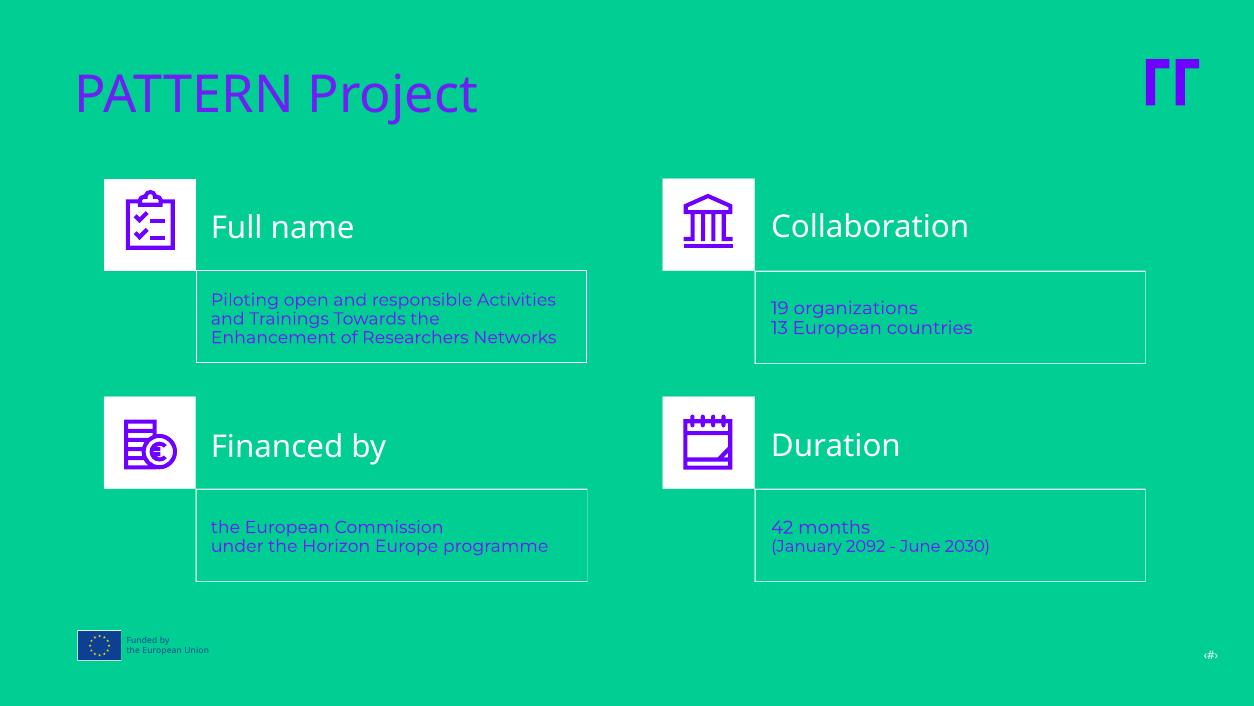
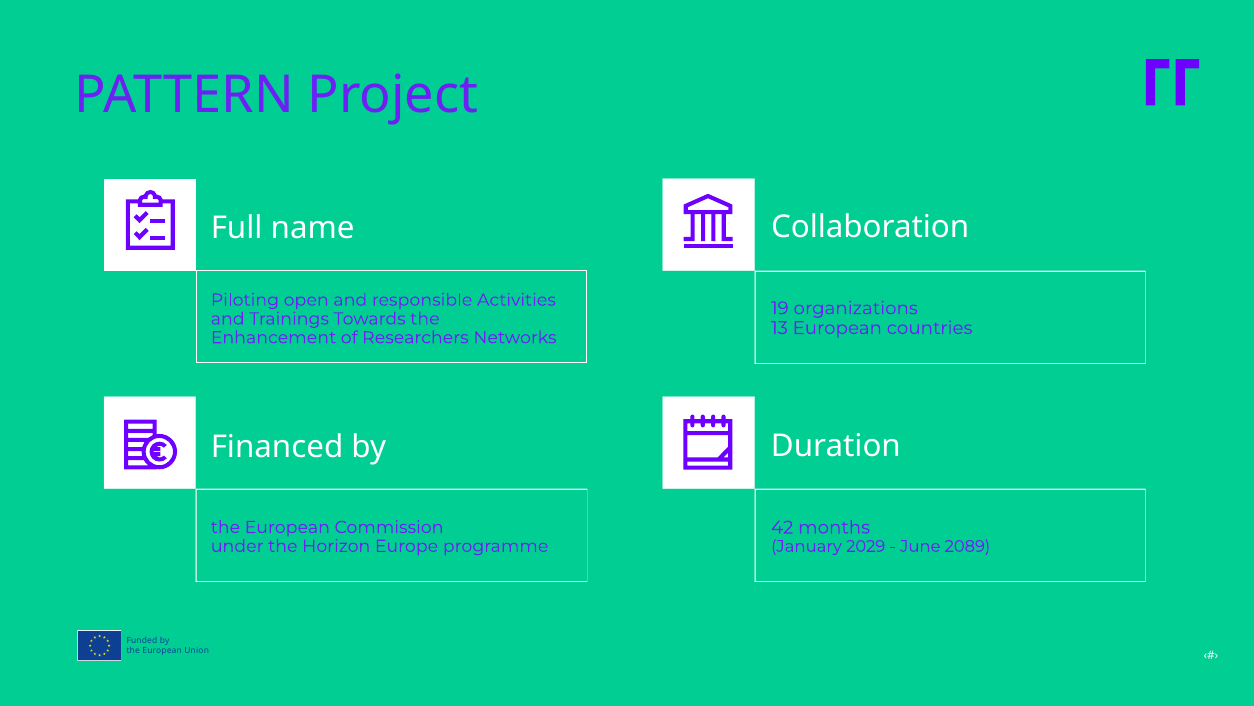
2092: 2092 -> 2029 (866, 546)
2030: 2030 -> 2089 (967, 546)
